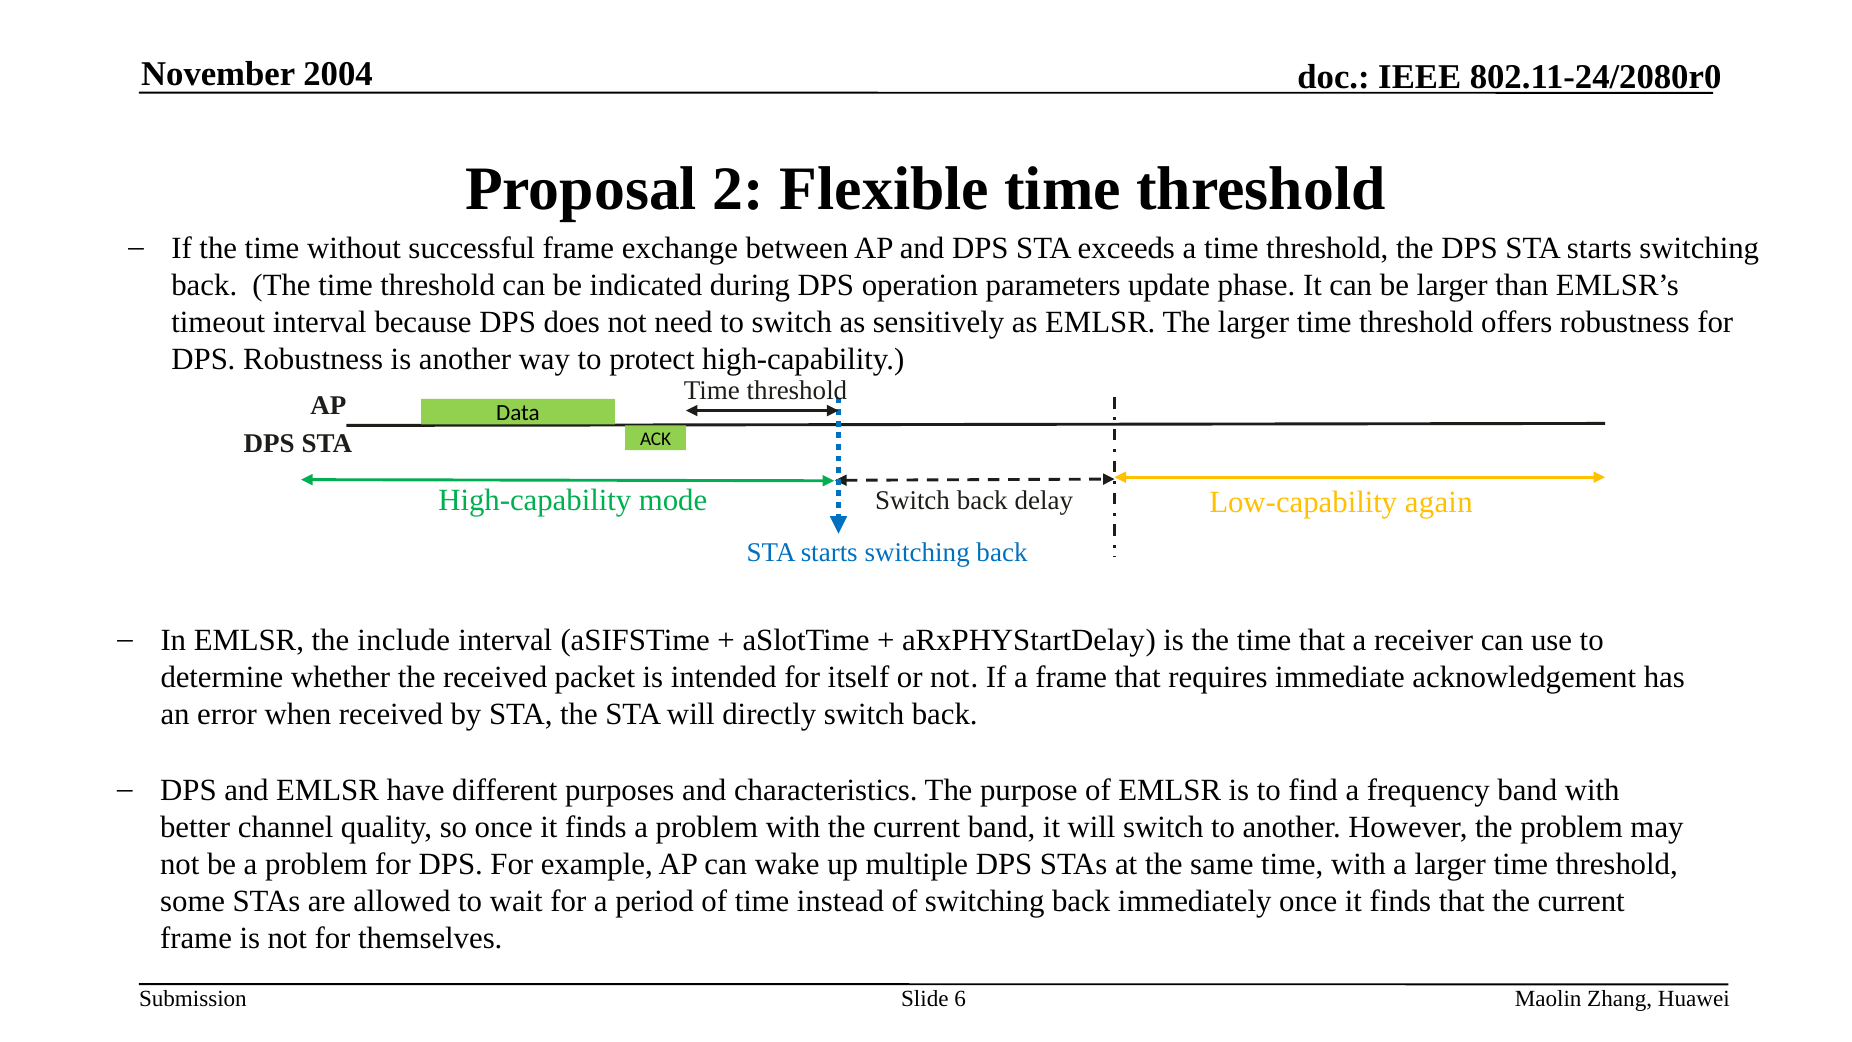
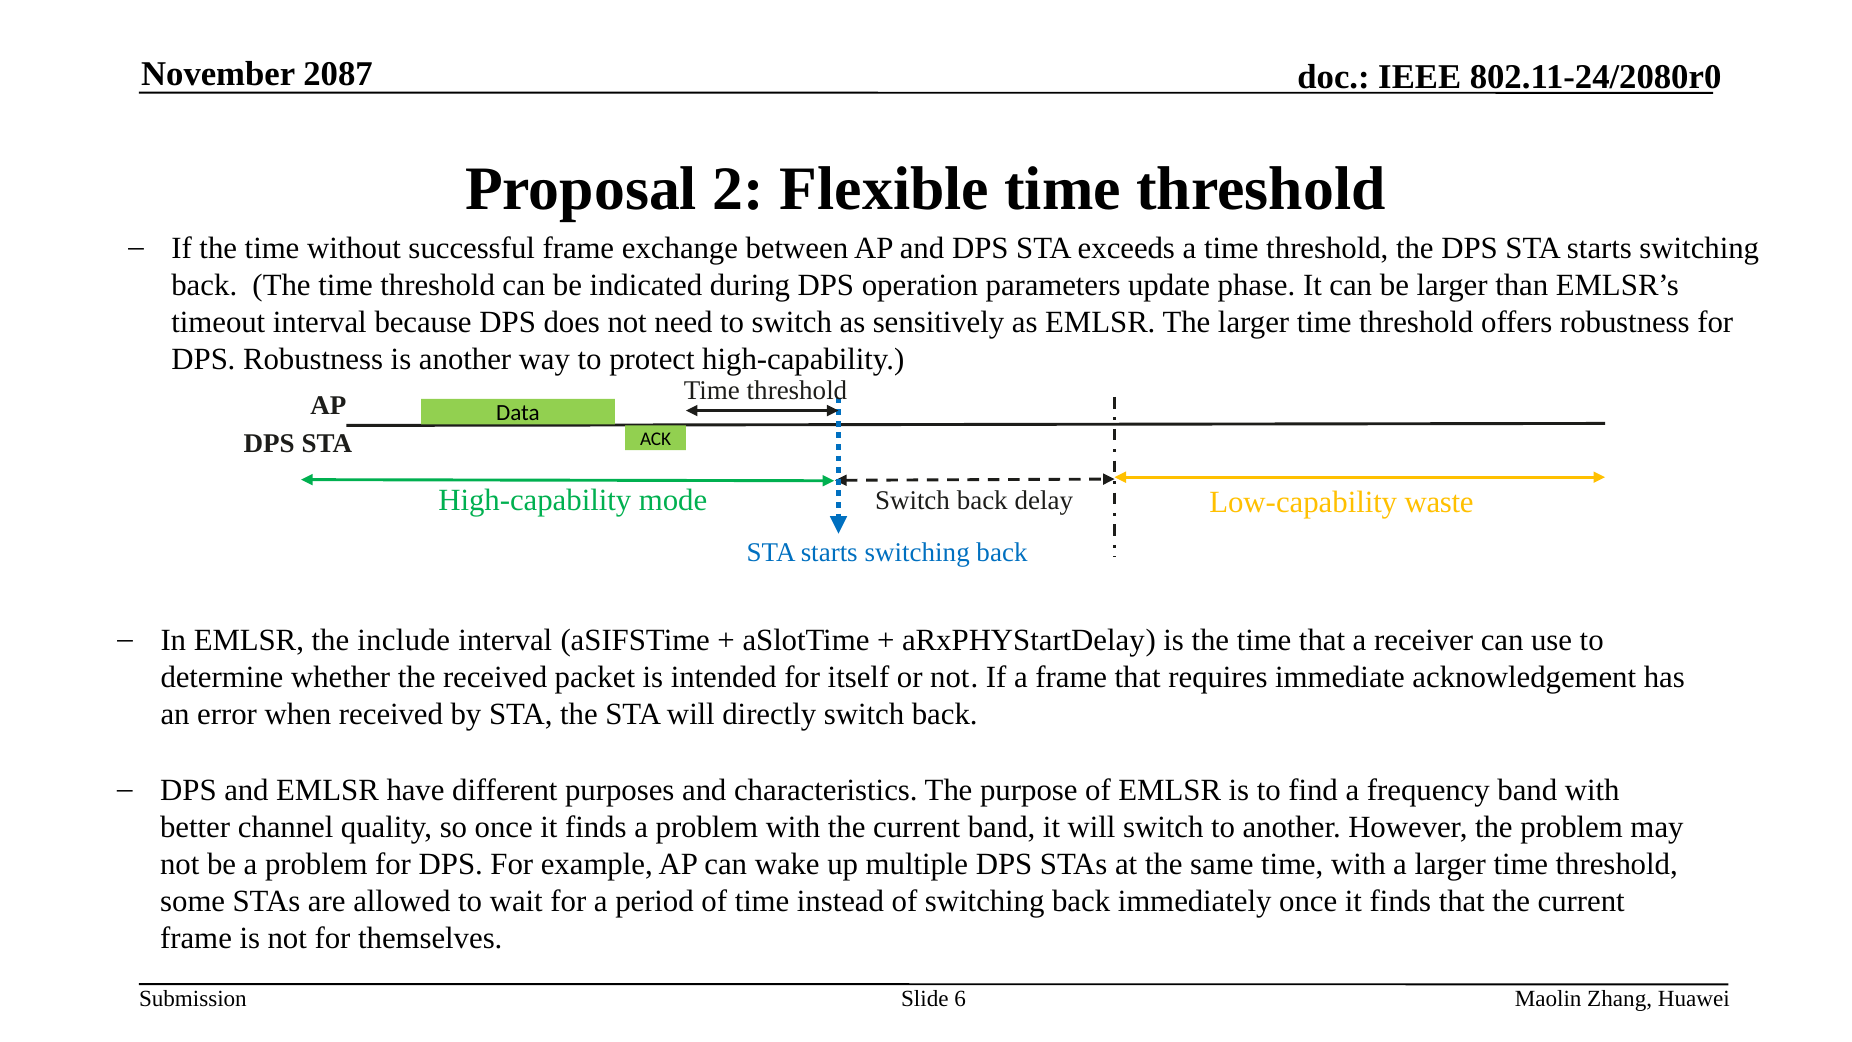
2004: 2004 -> 2087 (338, 74)
again: again -> waste (1439, 502)
